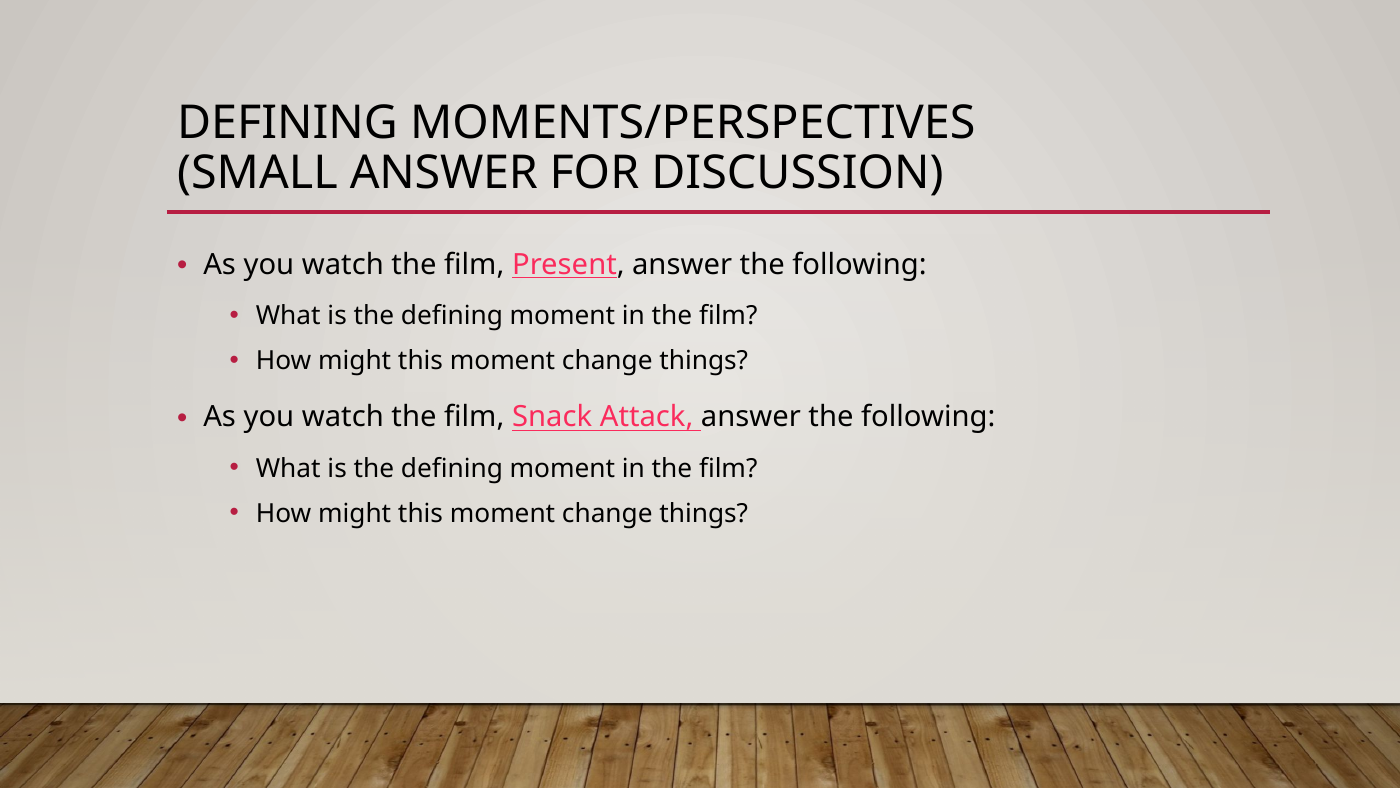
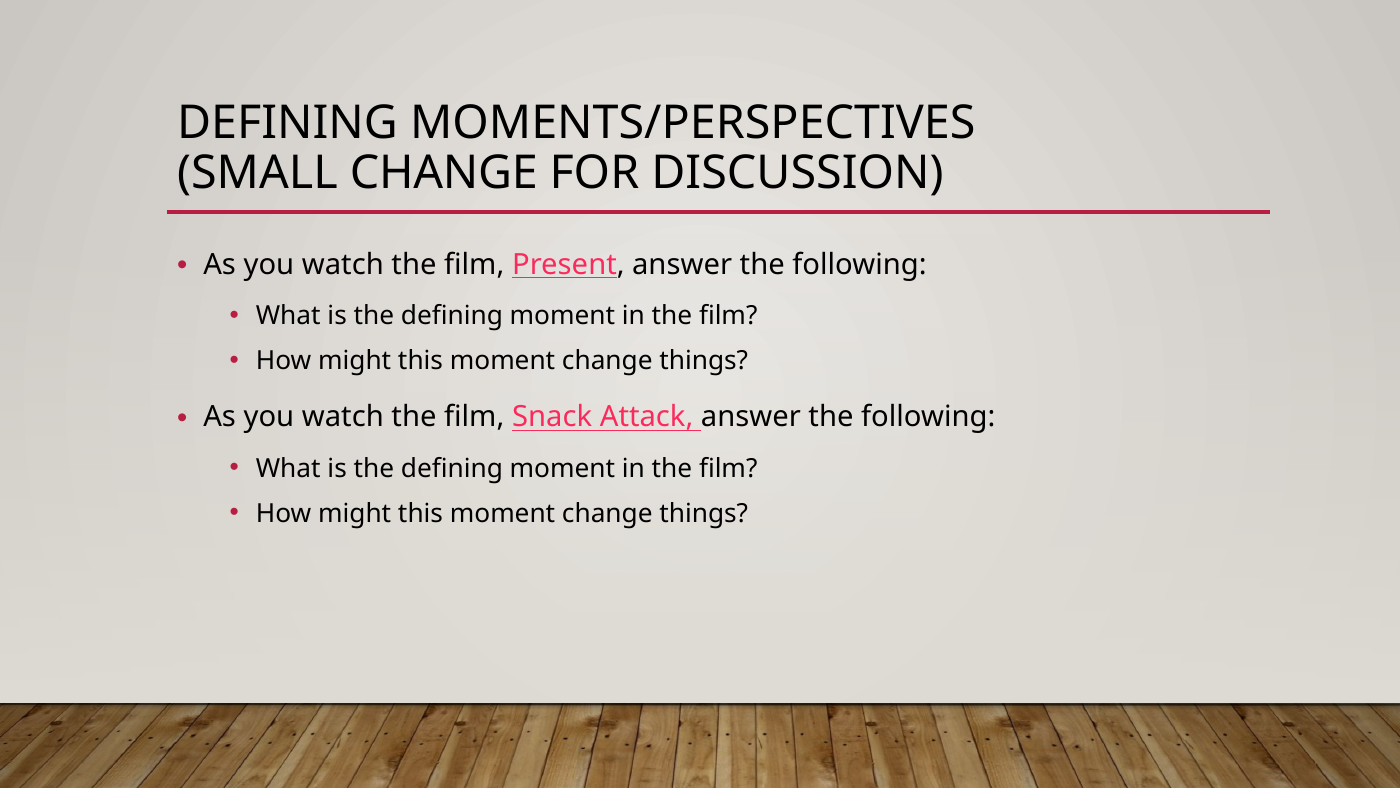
SMALL ANSWER: ANSWER -> CHANGE (444, 173)
